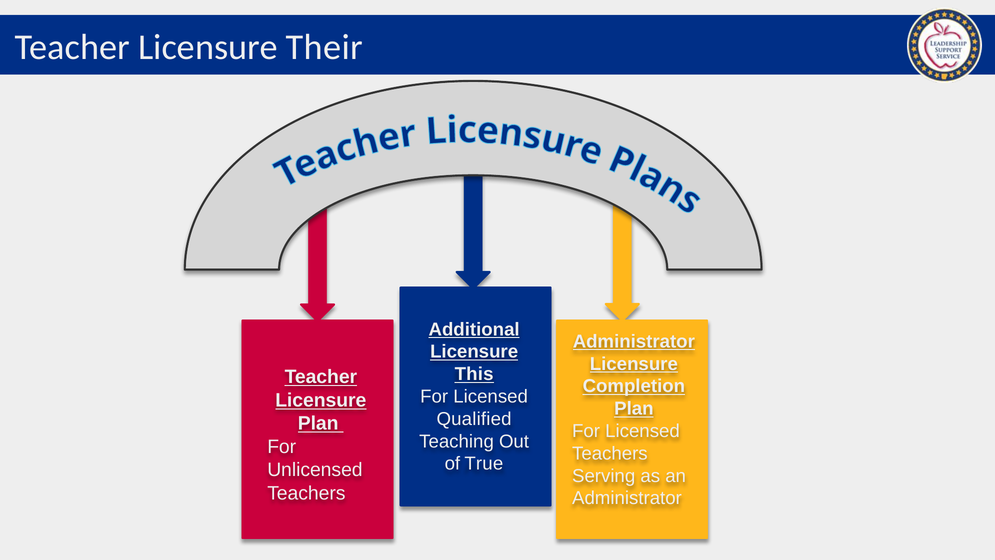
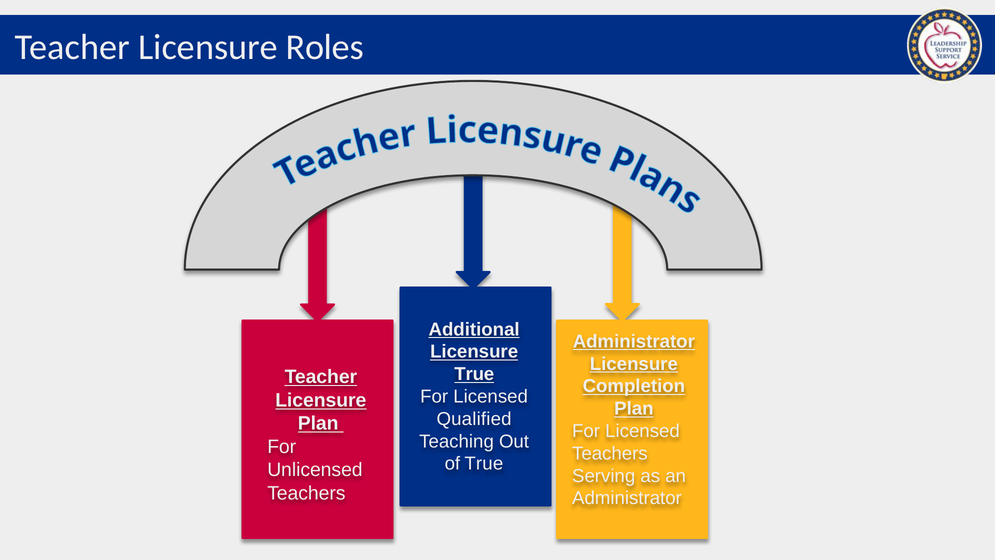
Their: Their -> Roles (325, 47)
This: This -> True (474, 374)
